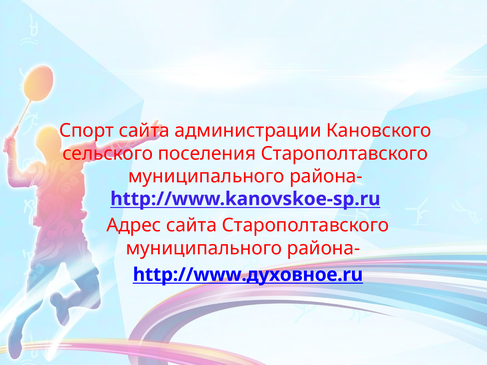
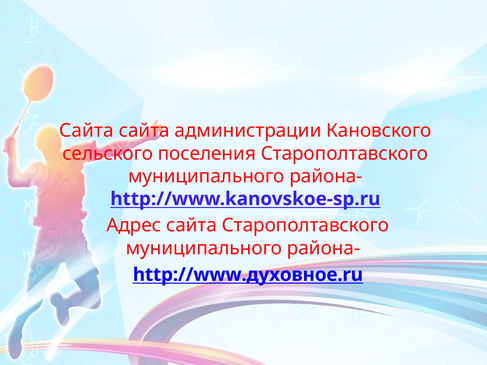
Спорт: Спорт -> Сайта (87, 131)
